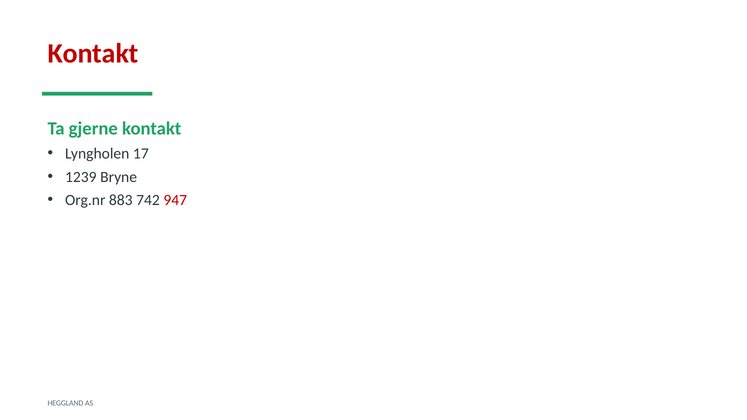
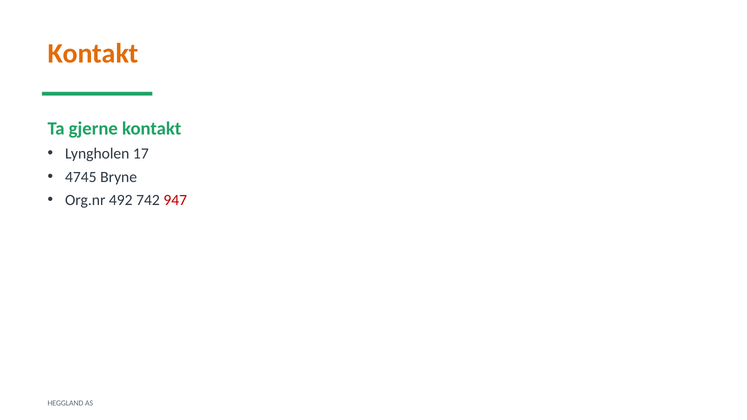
Kontakt colour: red -> orange (93, 53)
1239: 1239 -> 4745 (81, 177)
883: 883 -> 492 (121, 200)
